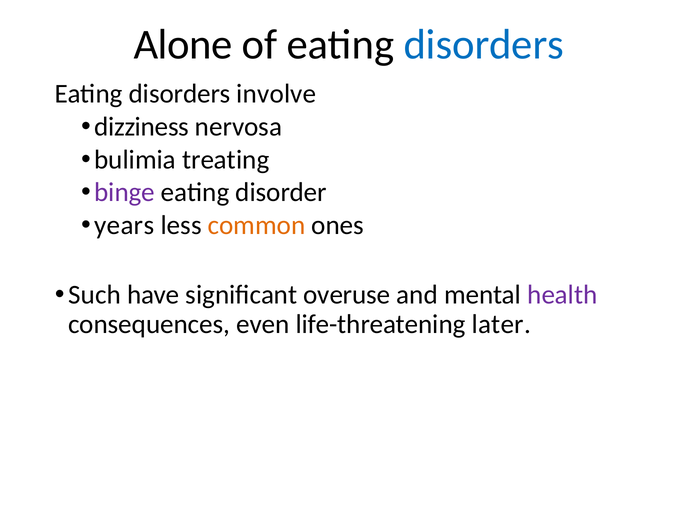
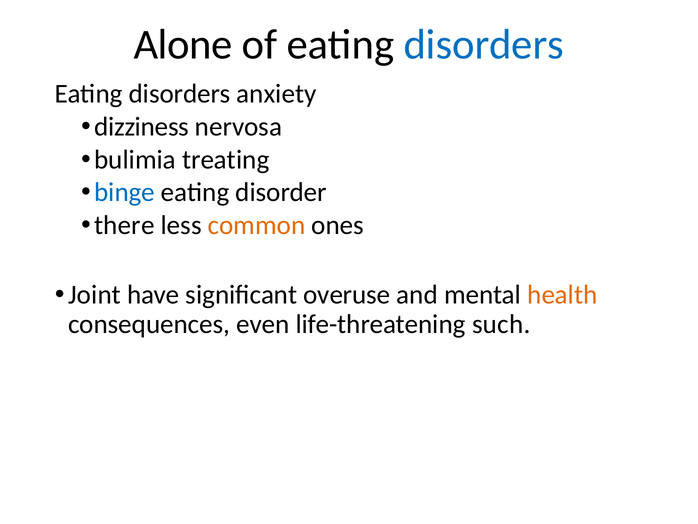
involve: involve -> anxiety (276, 94)
binge colour: purple -> blue (125, 192)
years: years -> there (124, 225)
Such: Such -> Joint (94, 295)
health colour: purple -> orange (562, 295)
later: later -> such (501, 324)
